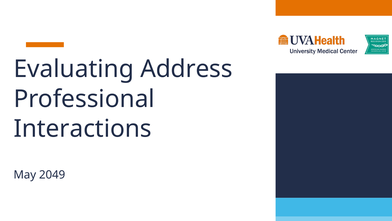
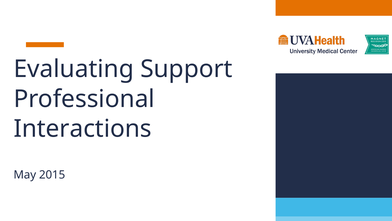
Address: Address -> Support (186, 69)
2049: 2049 -> 2015 (52, 174)
